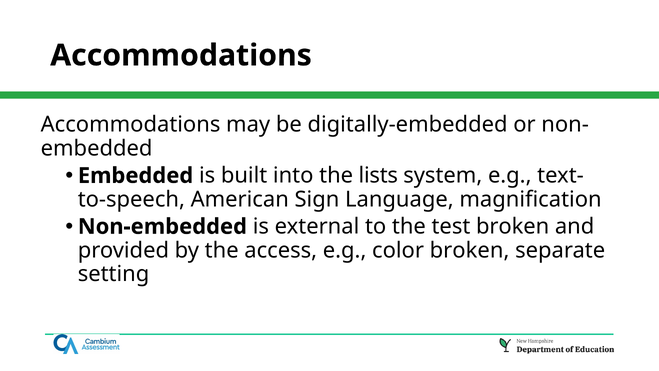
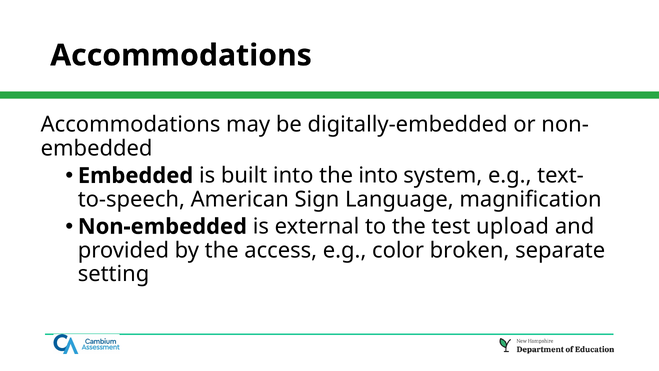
the lists: lists -> into (378, 176)
test broken: broken -> upload (513, 226)
